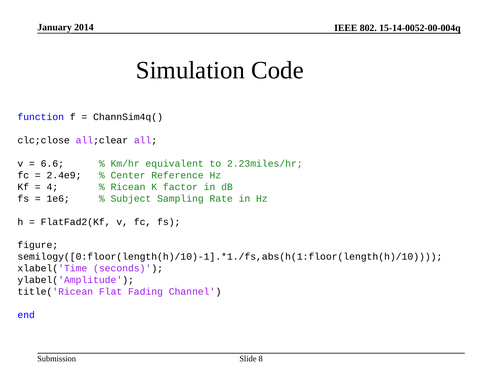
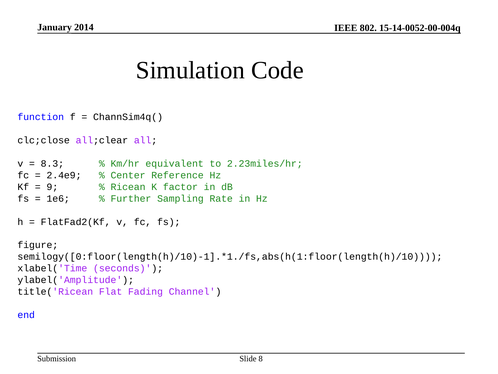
6.6: 6.6 -> 8.3 (52, 163)
4: 4 -> 9 (52, 187)
Subject: Subject -> Further (131, 198)
